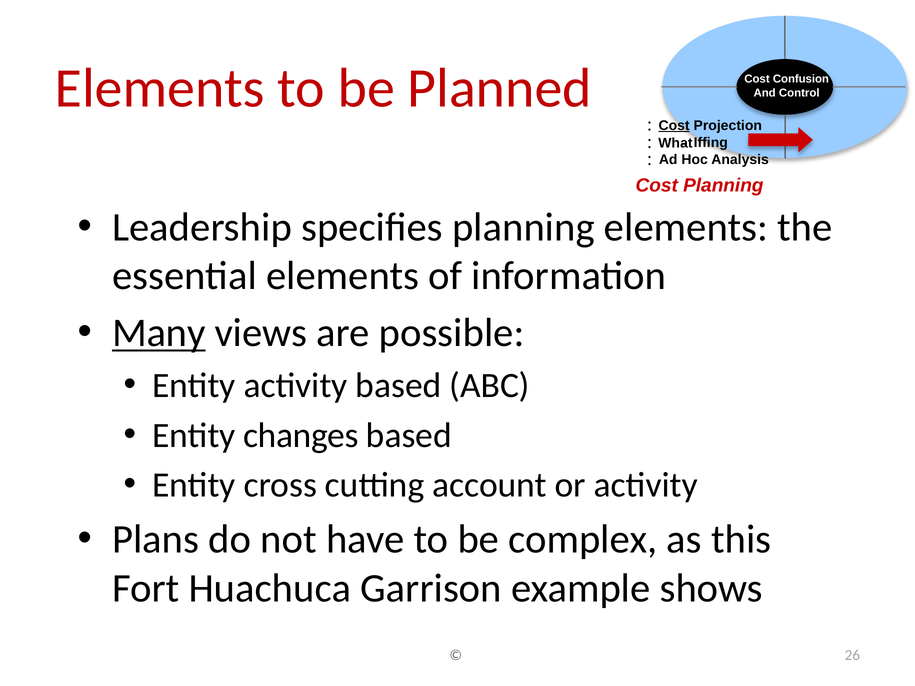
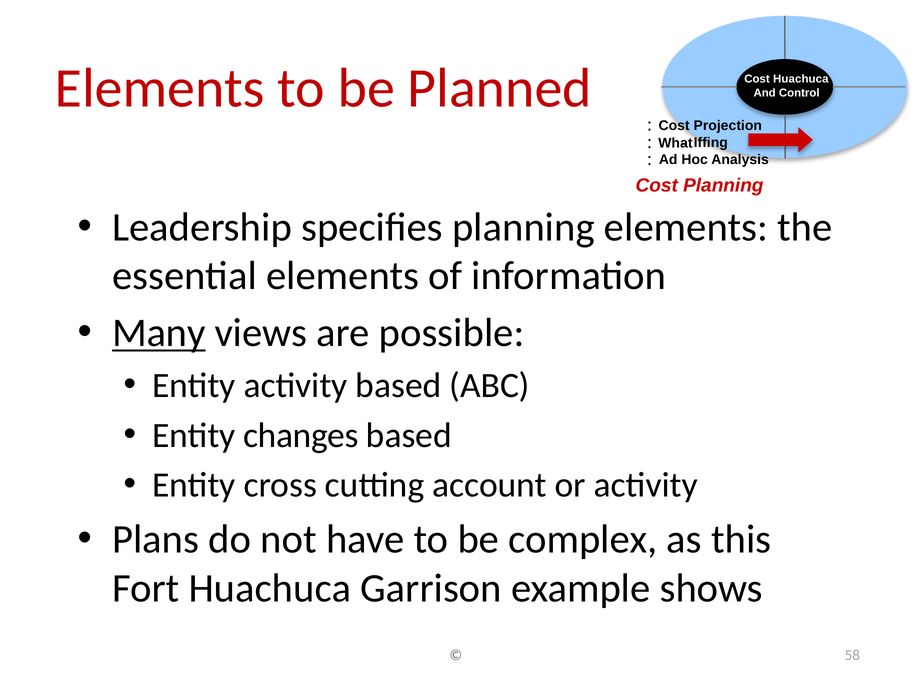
Cost Confusion: Confusion -> Huachuca (801, 79)
Cost underline: present -> none (674, 125)
26: 26 -> 58 (852, 655)
